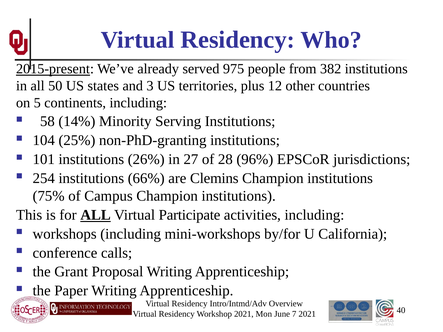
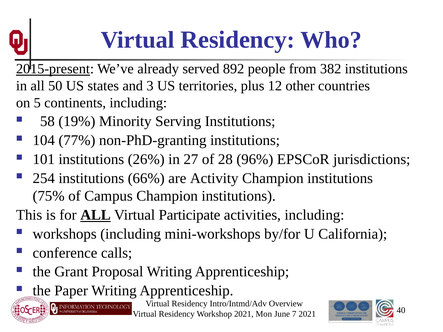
975: 975 -> 892 (234, 69)
14%: 14% -> 19% (77, 122)
25%: 25% -> 77% (77, 140)
Clemins: Clemins -> Activity (214, 178)
